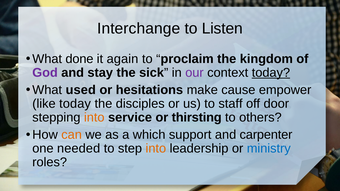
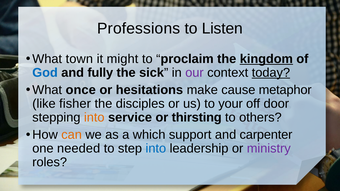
Interchange: Interchange -> Professions (139, 29)
done: done -> town (79, 59)
again: again -> might (122, 59)
kingdom underline: none -> present (266, 59)
God colour: purple -> blue (45, 73)
stay: stay -> fully (100, 73)
used: used -> once (81, 90)
empower: empower -> metaphor (285, 90)
like today: today -> fisher (75, 104)
staff: staff -> your (231, 104)
into colour: orange -> blue (156, 149)
ministry colour: blue -> purple (269, 149)
